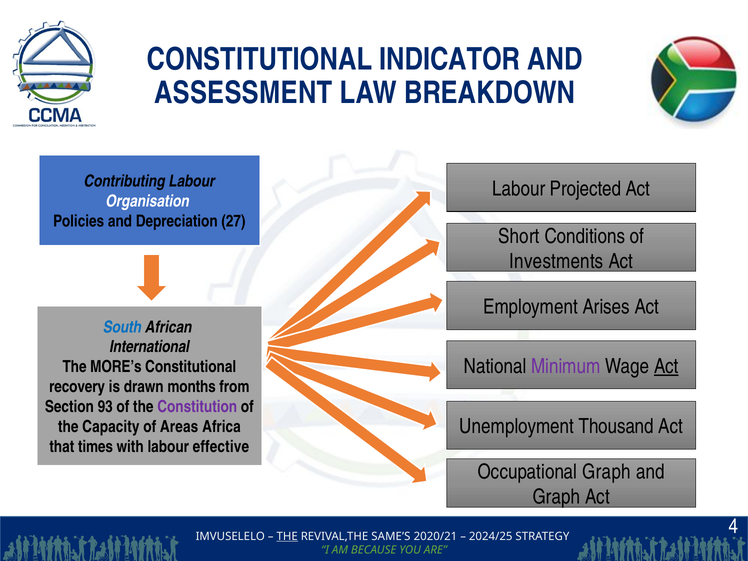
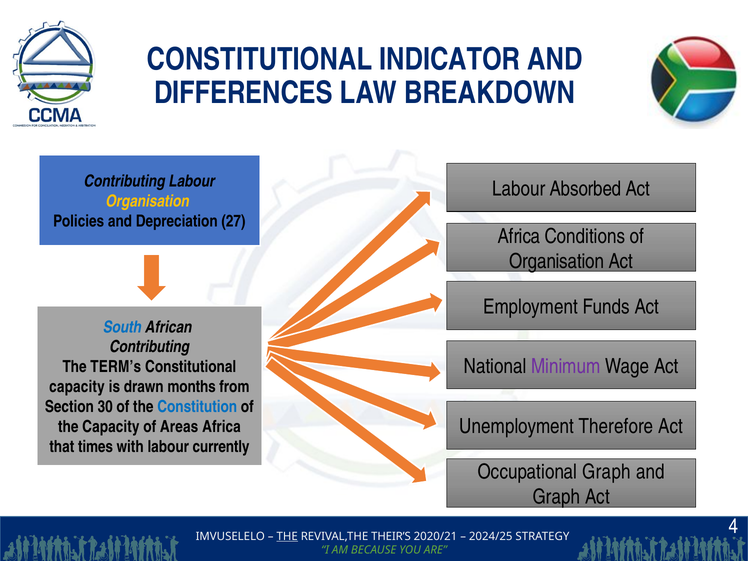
ASSESSMENT: ASSESSMENT -> DIFFERENCES (243, 93)
Projected: Projected -> Absorbed (586, 189)
Organisation colour: white -> yellow (148, 201)
Short: Short -> Africa (519, 236)
Investments: Investments -> Organisation (557, 261)
Arises: Arises -> Funds (606, 307)
International: International -> Contributing (150, 347)
Act underline: present -> none (666, 366)
MORE’s: MORE’s -> TERM’s (116, 367)
recovery: recovery -> capacity (77, 387)
93: 93 -> 30 (105, 407)
Constitution colour: purple -> blue (197, 407)
Thousand: Thousand -> Therefore (616, 427)
effective: effective -> currently (221, 447)
SAME’S: SAME’S -> THEIR’S (391, 536)
